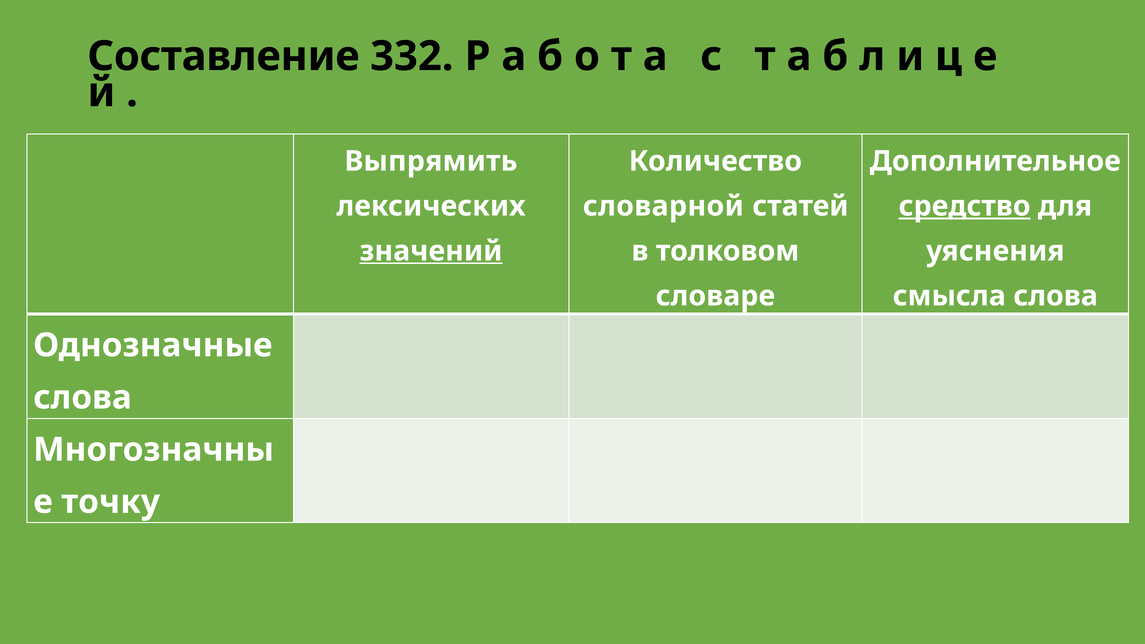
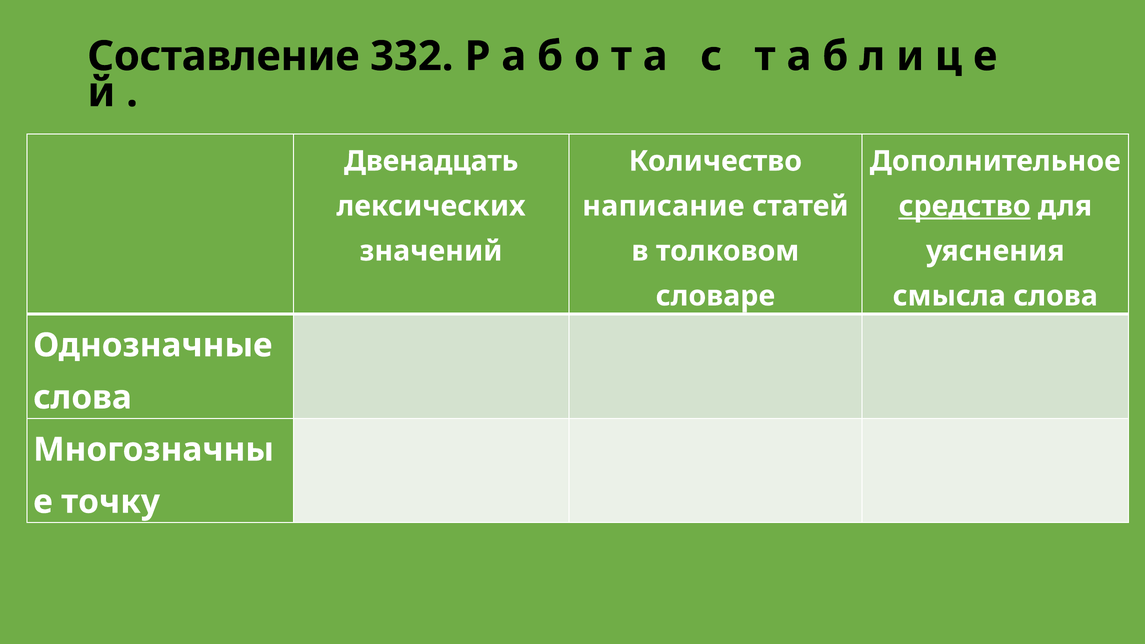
Выпрямить: Выпрямить -> Двенадцать (431, 161)
словарной: словарной -> написание (663, 206)
значений underline: present -> none (431, 251)
